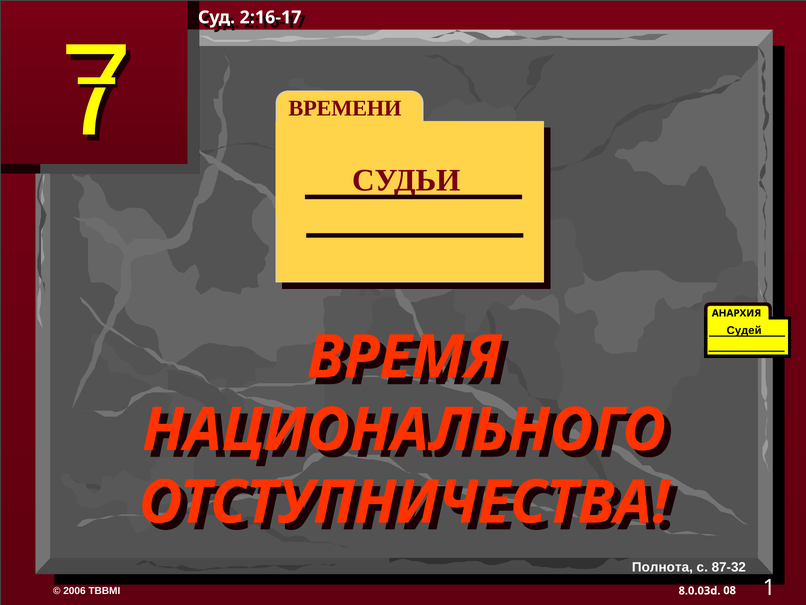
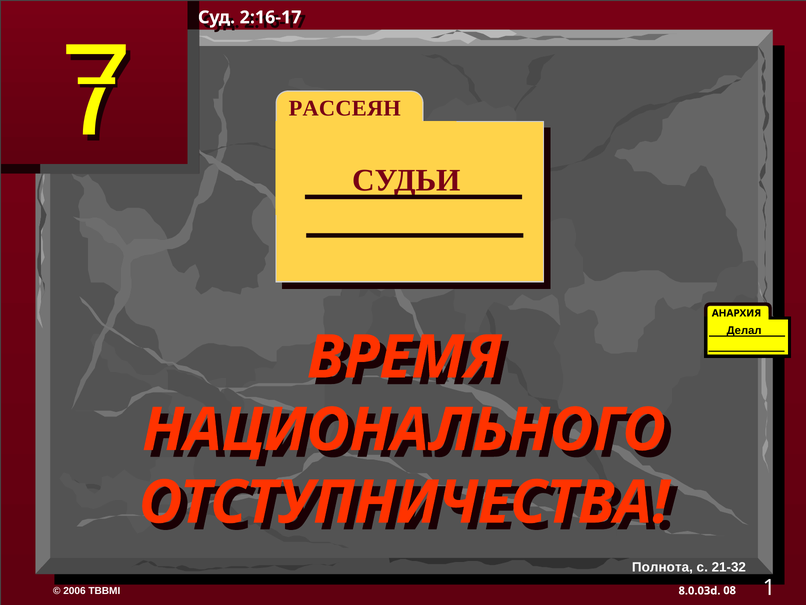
ВРЕМЕНИ: ВРЕМЕНИ -> РАССЕЯН (345, 108)
Судей: Судей -> Делал (744, 330)
87-32: 87-32 -> 21-32 (729, 567)
